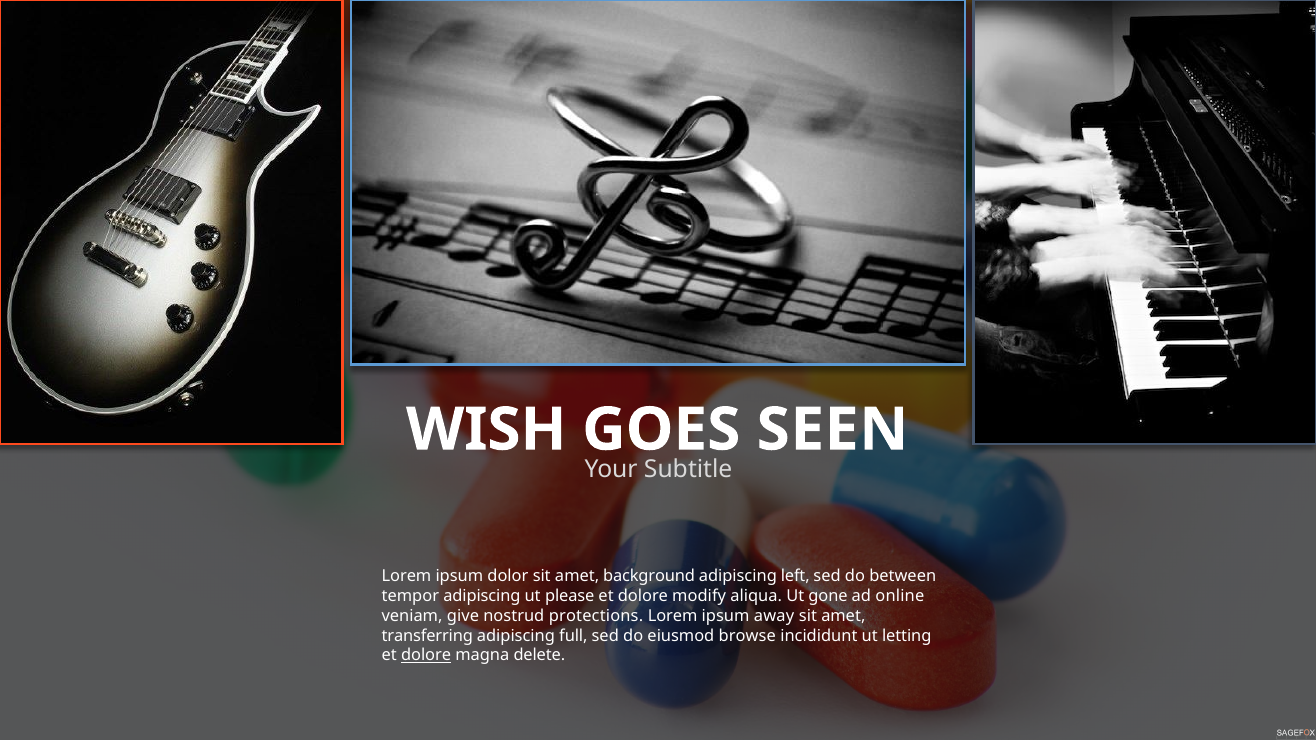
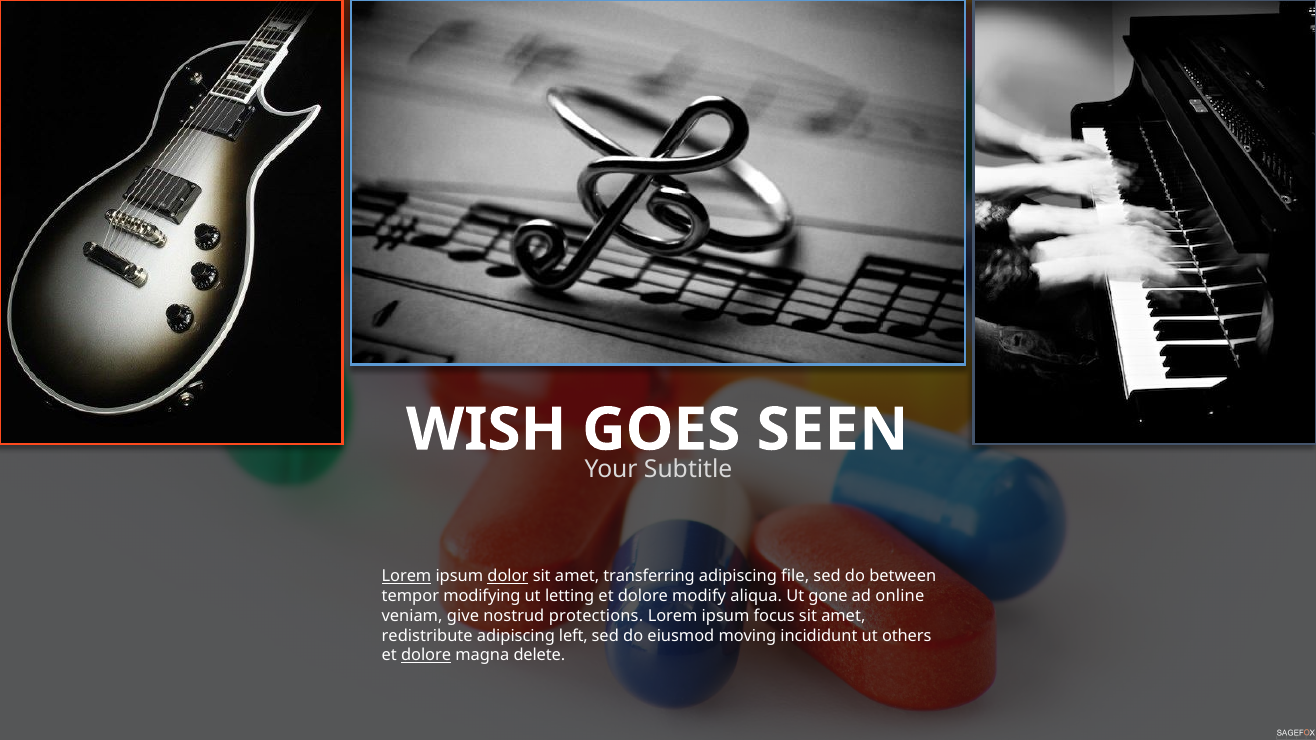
Lorem underline: none -> present (406, 577)
dolor underline: none -> present (508, 577)
background: background -> transferring (649, 577)
left: left -> file (795, 577)
tempor adipiscing: adipiscing -> modifying (482, 596)
please: please -> letting (570, 596)
away: away -> focus (774, 616)
transferring: transferring -> redistribute (427, 636)
full: full -> left (573, 636)
browse: browse -> moving (747, 636)
letting: letting -> others (907, 636)
